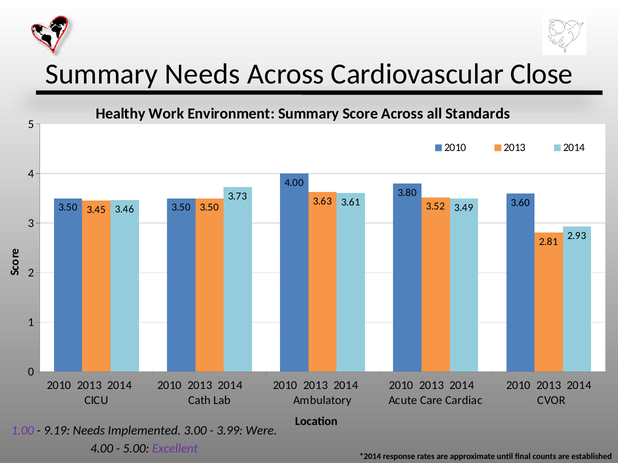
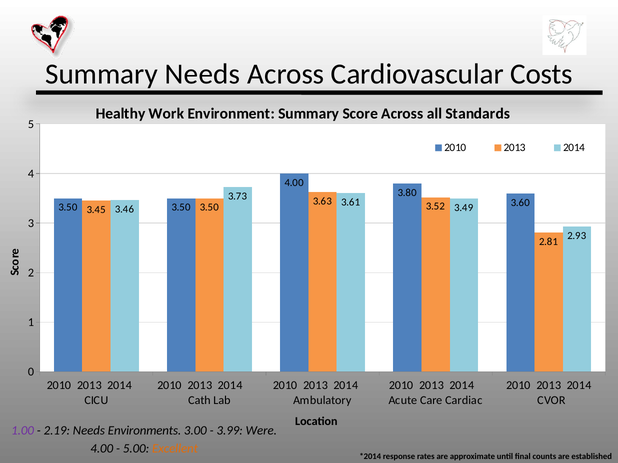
Close: Close -> Costs (541, 74)
9.19: 9.19 -> 2.19 (57, 431)
Implemented: Implemented -> Environments (145, 431)
Excellent colour: purple -> orange (175, 449)
